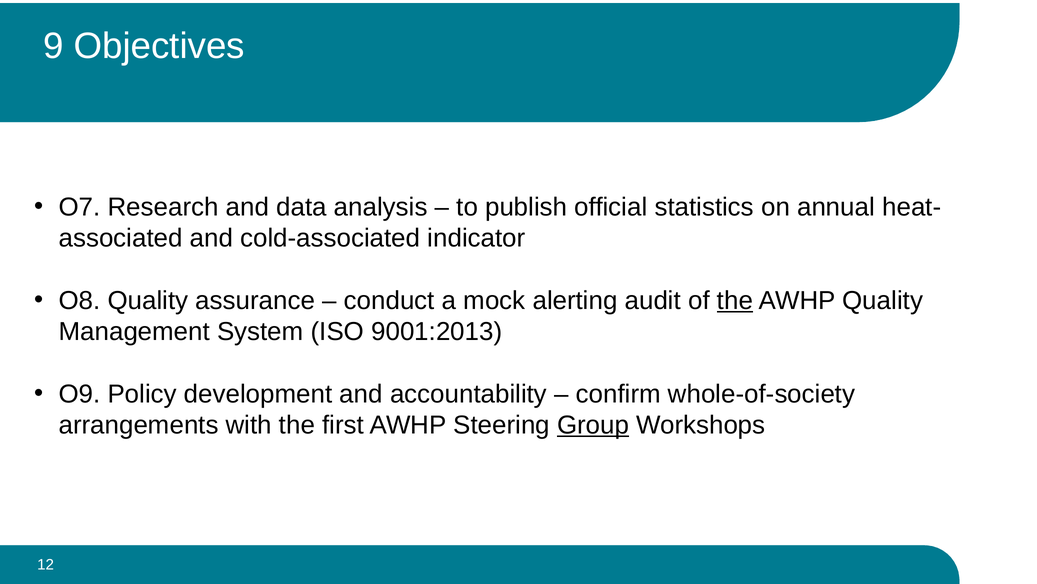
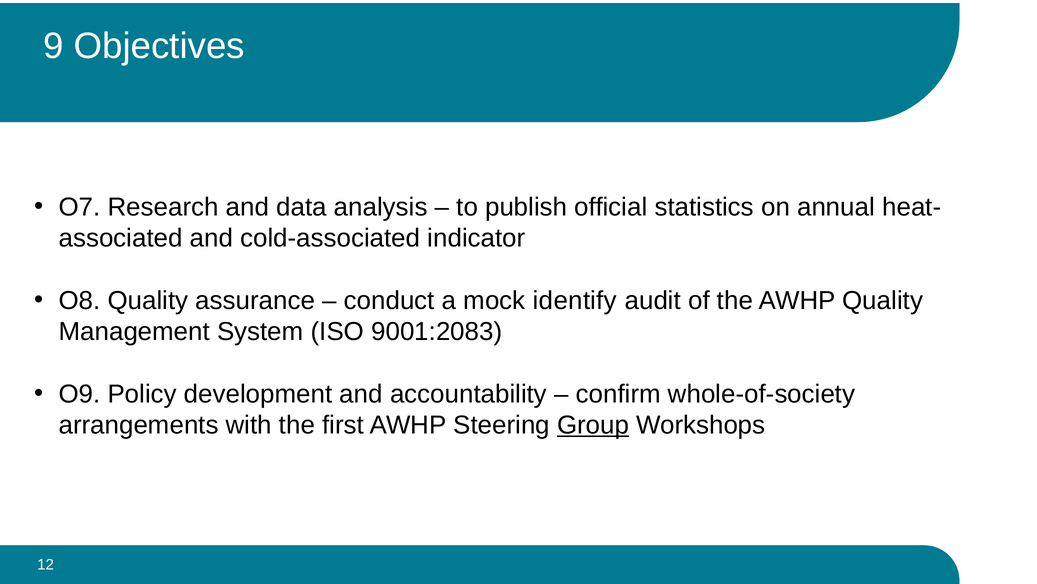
alerting: alerting -> identify (575, 300)
the underline: present -> none (735, 300)
9001:2013: 9001:2013 -> 9001:2083 (437, 331)
